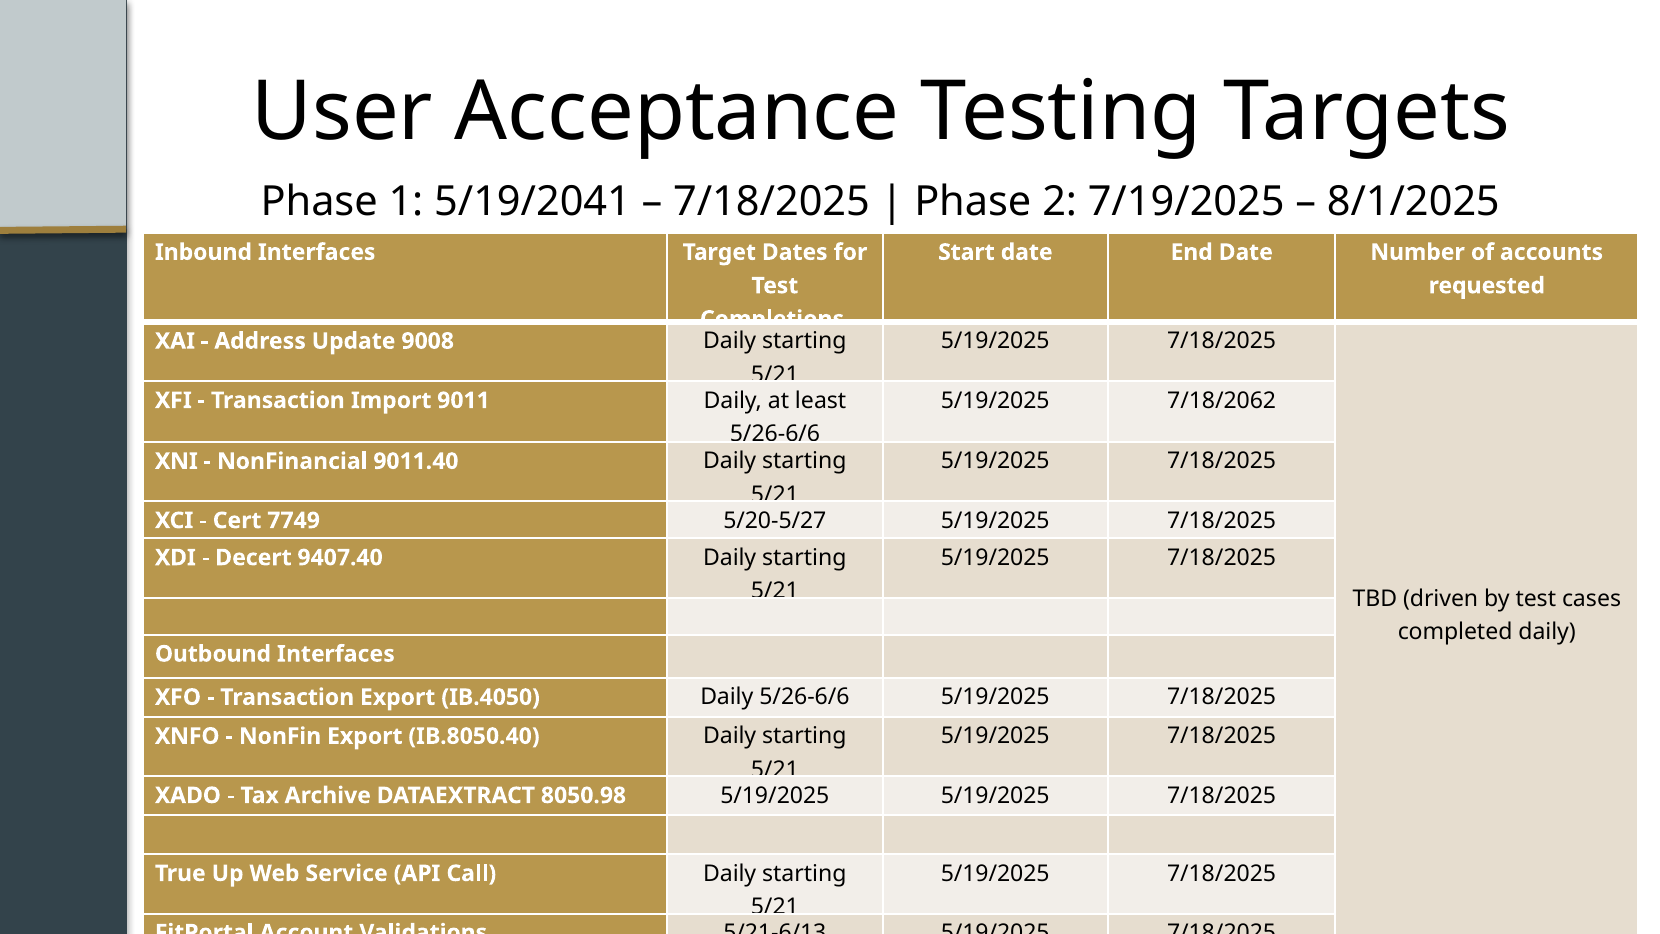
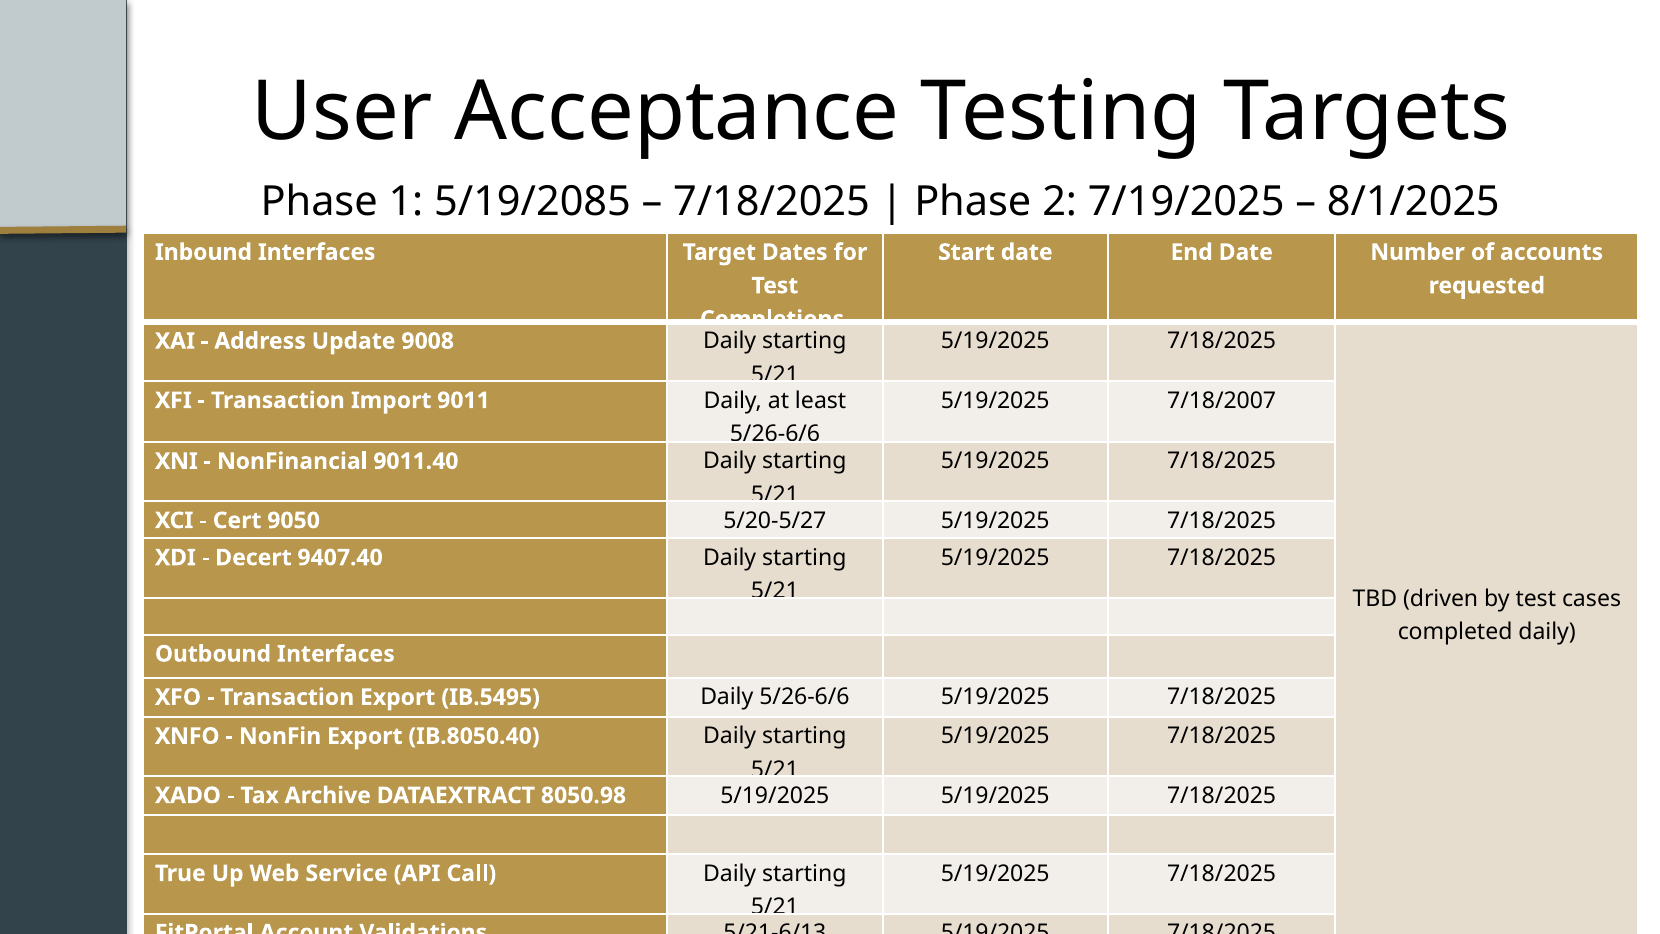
5/19/2041: 5/19/2041 -> 5/19/2085 (533, 202)
7/18/2062: 7/18/2062 -> 7/18/2007 (1222, 400)
7749: 7749 -> 9050 (294, 520)
IB.4050: IB.4050 -> IB.5495 (491, 697)
